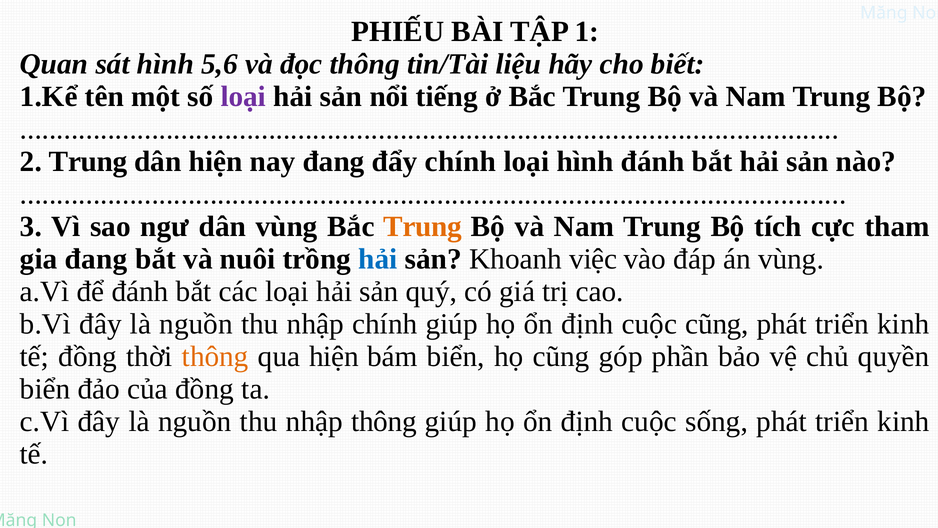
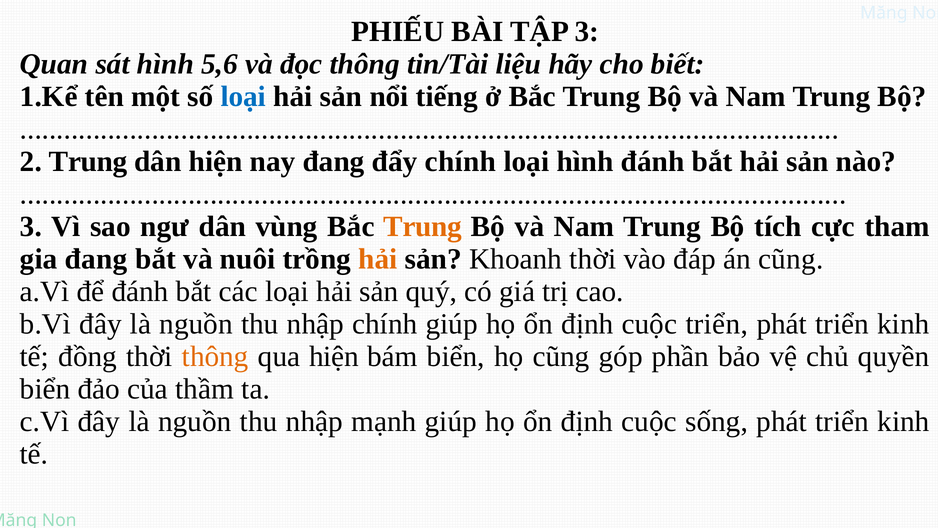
TẬP 1: 1 -> 3 (587, 32)
loại colour: purple -> blue (243, 97)
hải colour: blue -> orange (378, 259)
Khoanh việc: việc -> thời (593, 259)
án vùng: vùng -> cũng (791, 259)
cuộc cũng: cũng -> triển (717, 324)
của đồng: đồng -> thầm (205, 389)
nhập thông: thông -> mạnh (384, 421)
